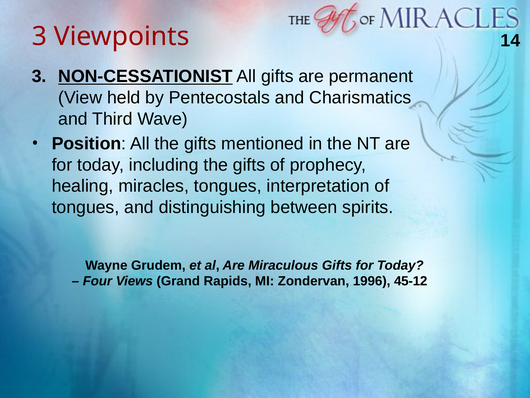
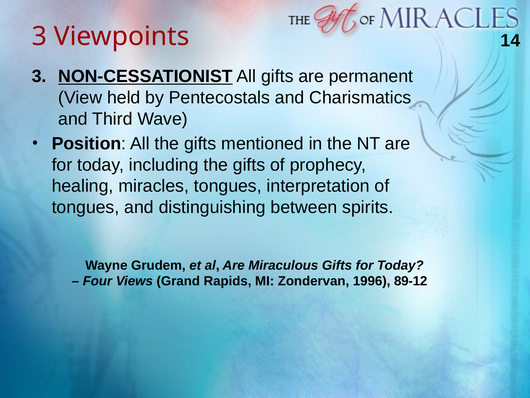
45-12: 45-12 -> 89-12 (411, 281)
